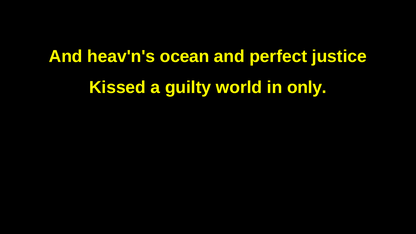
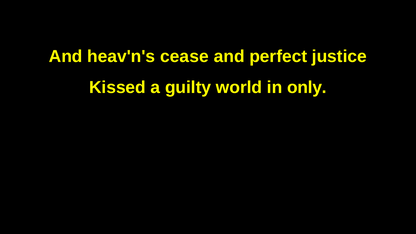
ocean: ocean -> cease (184, 56)
